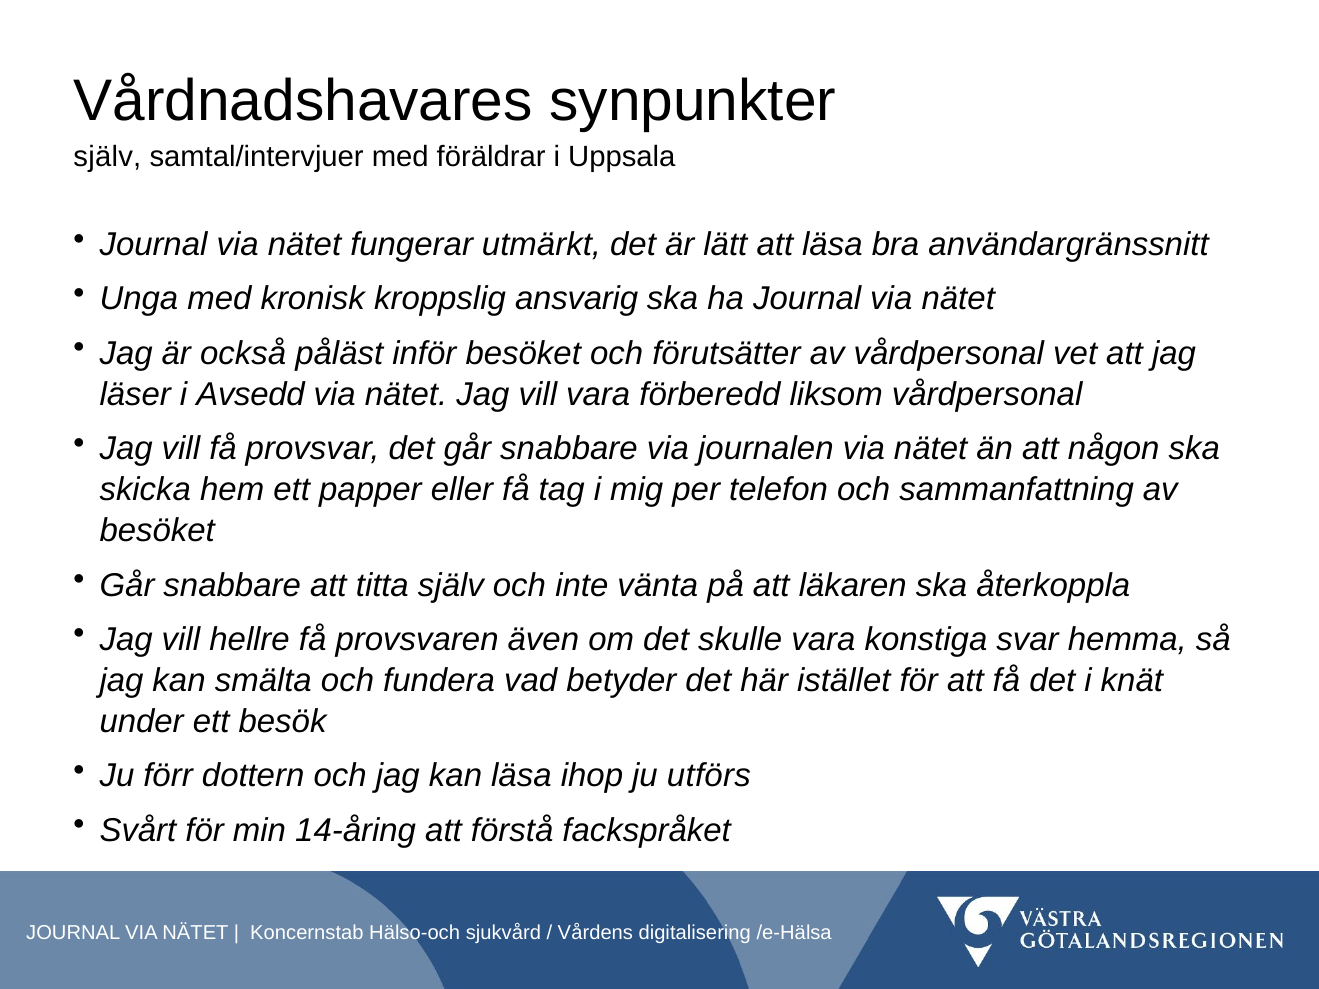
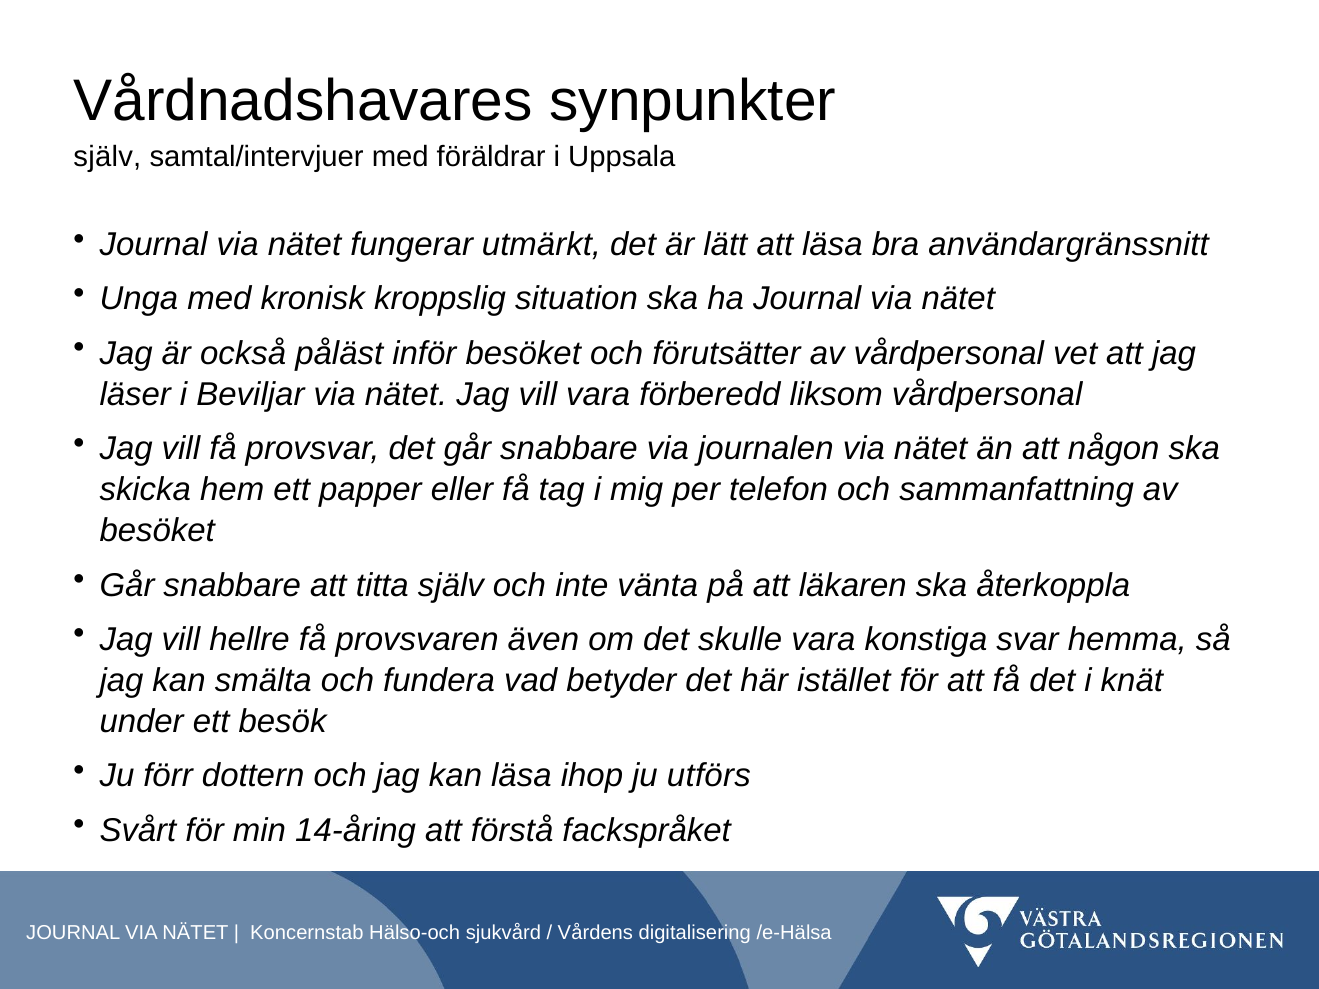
ansvarig: ansvarig -> situation (576, 299)
Avsedd: Avsedd -> Beviljar (250, 394)
